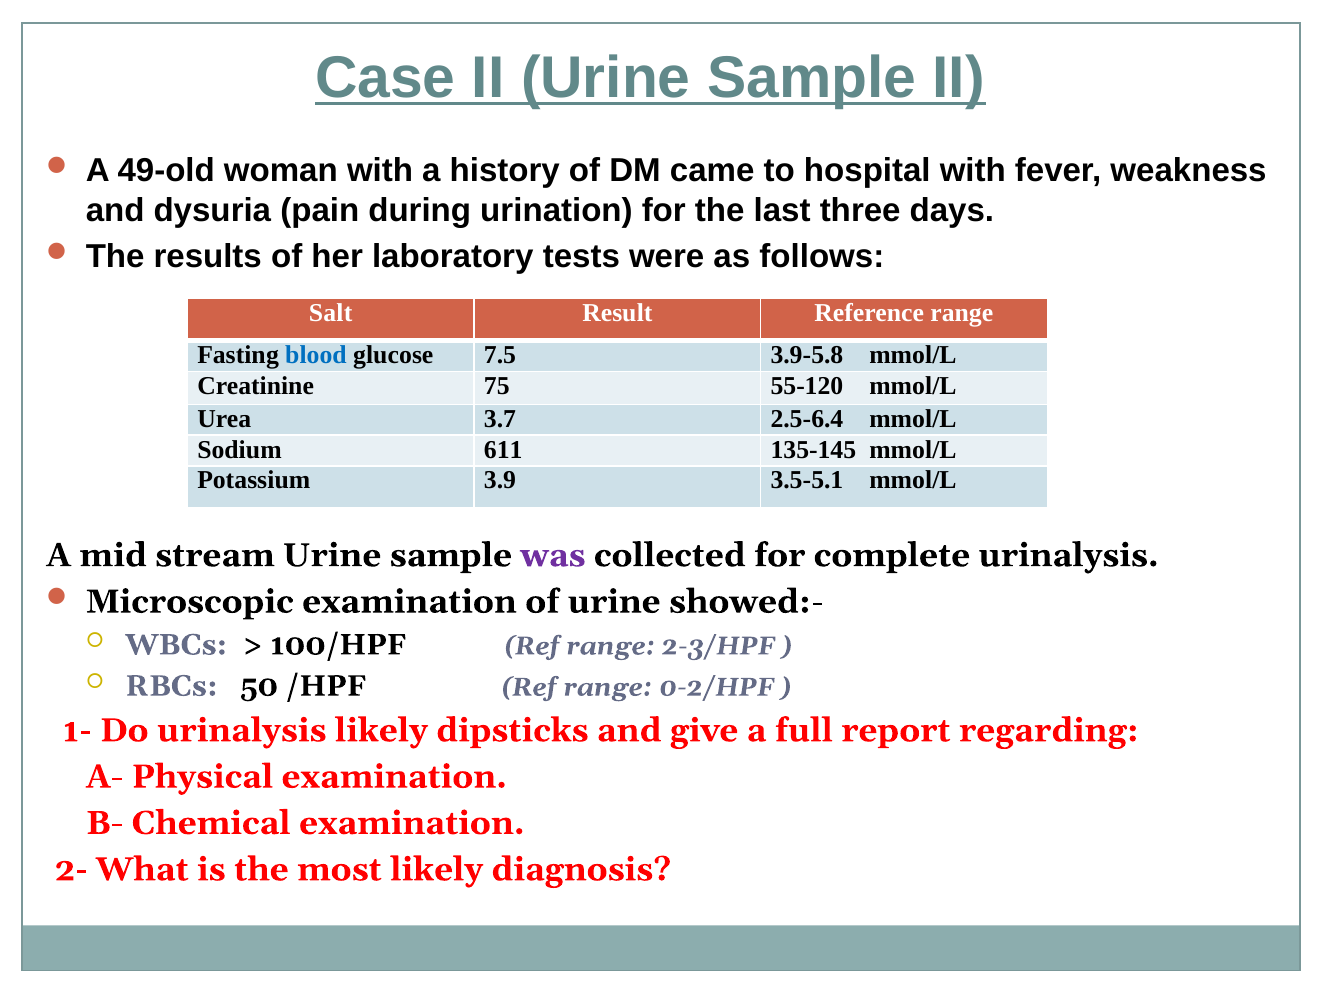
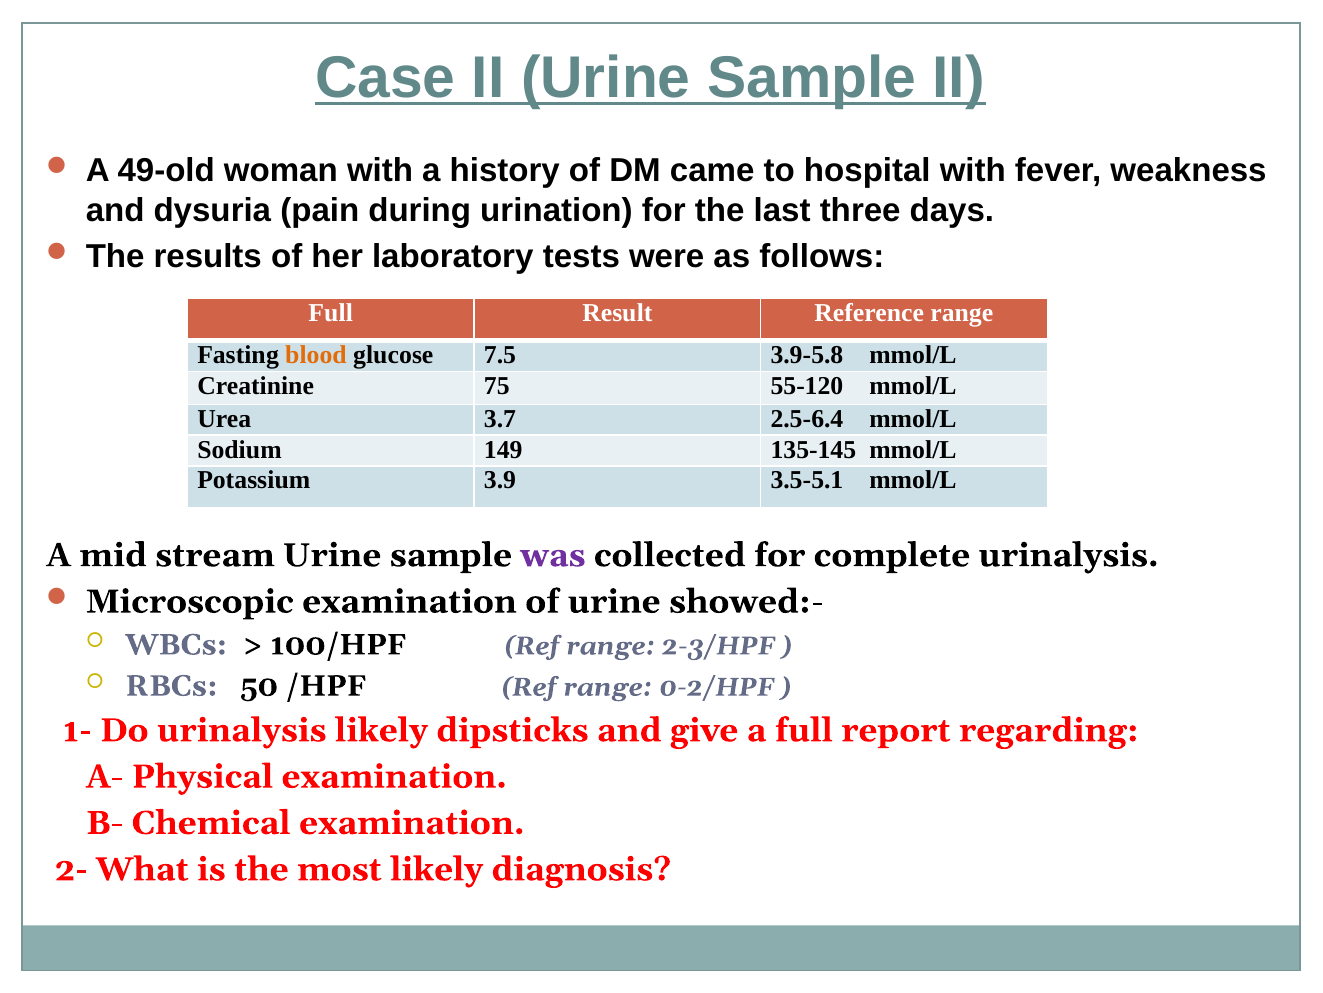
Salt: Salt -> Full (331, 313)
blood colour: blue -> orange (316, 355)
611: 611 -> 149 (503, 449)
